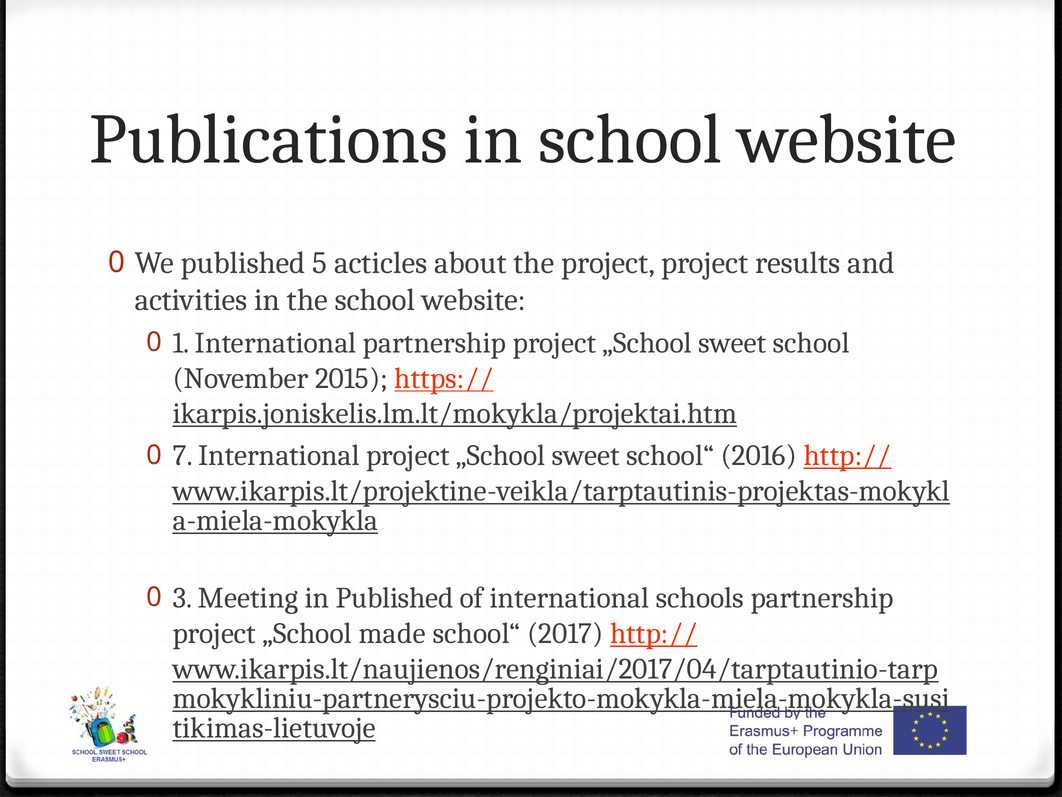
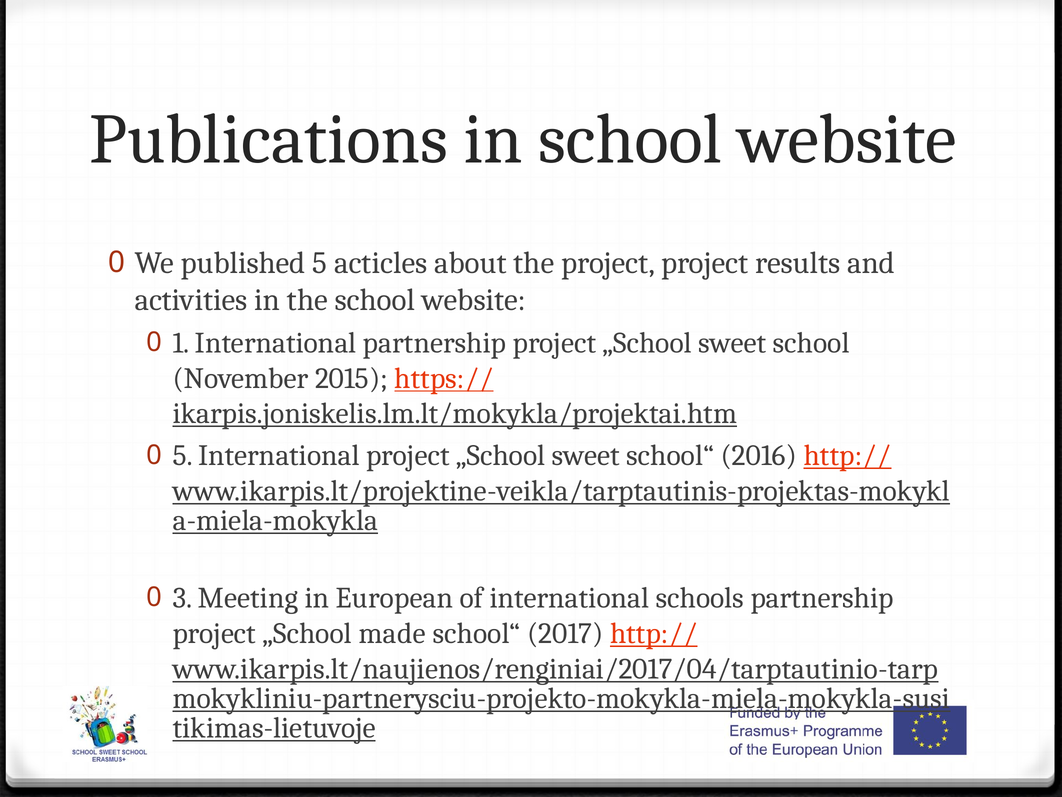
7: 7 -> 5 (183, 455)
in Published: Published -> European (394, 598)
